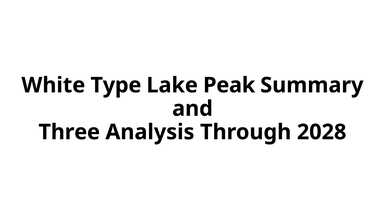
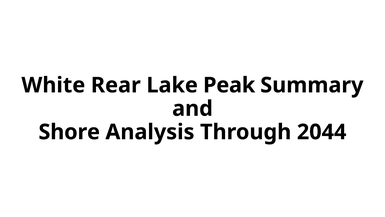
Type: Type -> Rear (116, 85)
Three: Three -> Shore (69, 132)
2028: 2028 -> 2044 (322, 132)
